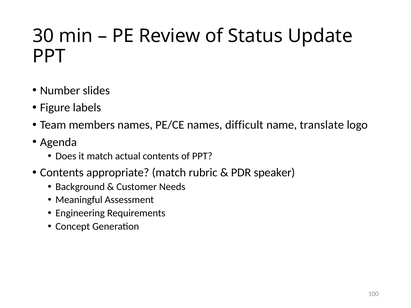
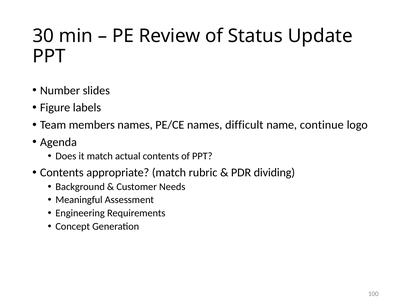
translate: translate -> continue (322, 125)
speaker: speaker -> dividing (274, 173)
